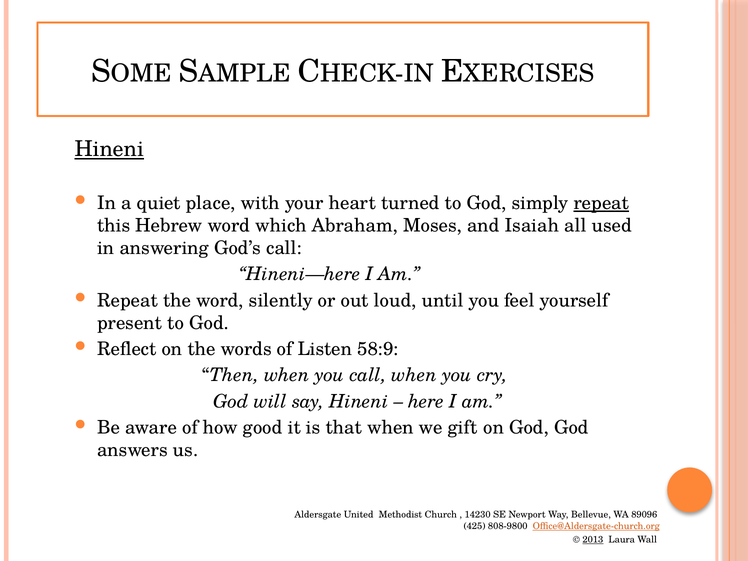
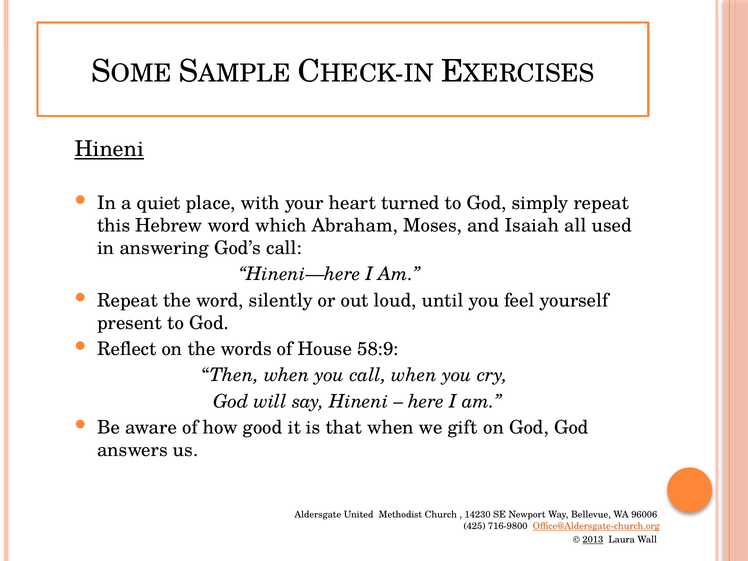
repeat underline: present -> none (601, 203)
Listen: Listen -> House (325, 349)
89096: 89096 -> 96006 (644, 515)
808-9800: 808-9800 -> 716-9800 (508, 526)
